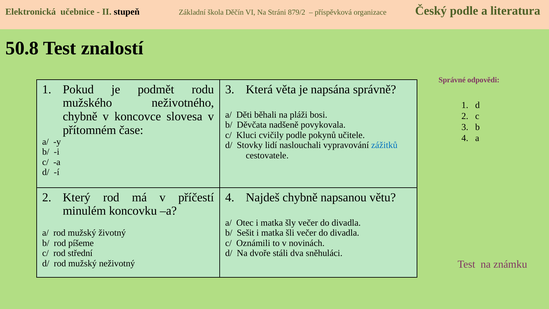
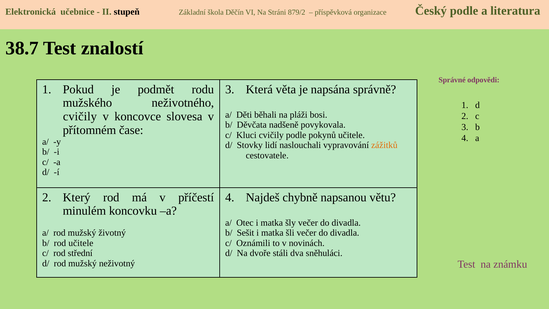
50.8: 50.8 -> 38.7 (22, 48)
chybně: chybně -> cvičily (80, 116)
zážitků colour: blue -> orange (384, 145)
rod píšeme: píšeme -> učitele (81, 243)
